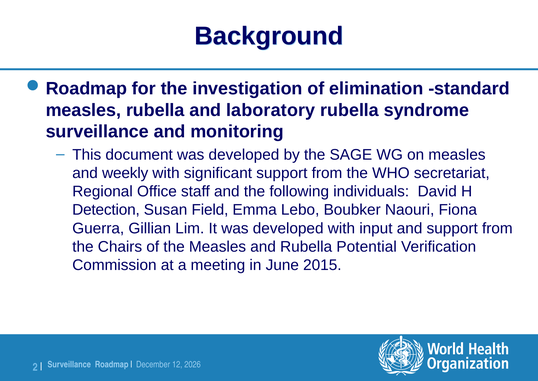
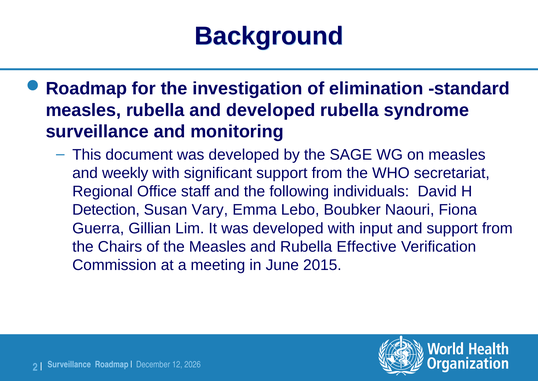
and laboratory: laboratory -> developed (271, 110)
Field: Field -> Vary (210, 210)
Potential: Potential -> Effective (367, 246)
